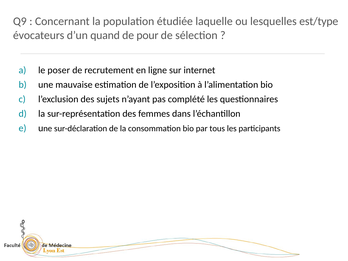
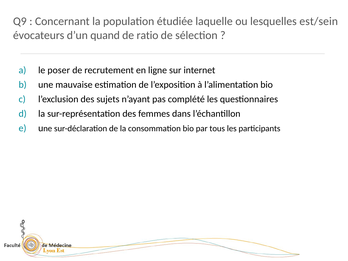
est/type: est/type -> est/sein (319, 21)
pour: pour -> ratio (147, 35)
